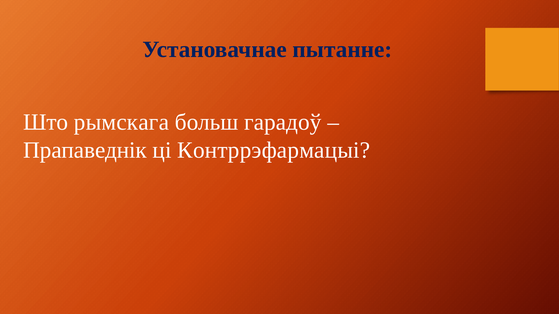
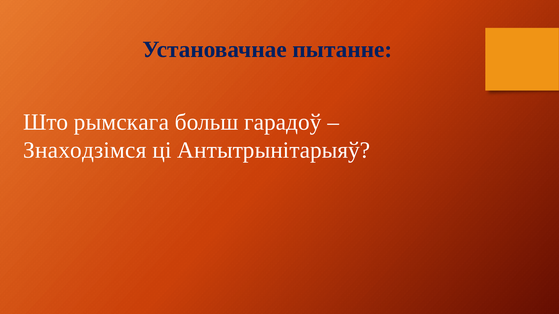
Прапаведнік: Прапаведнік -> Знаходзімся (85, 150)
Контррэфармацыі: Контррэфармацыі -> Антытрынітарыяў (274, 150)
